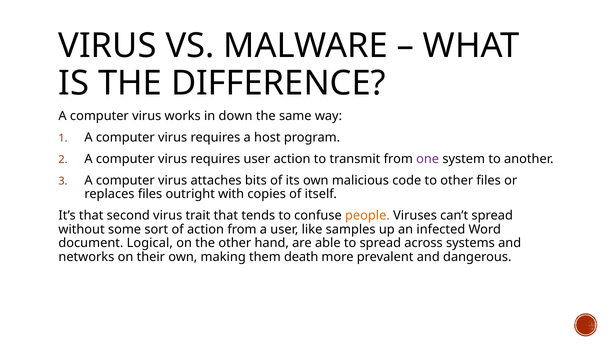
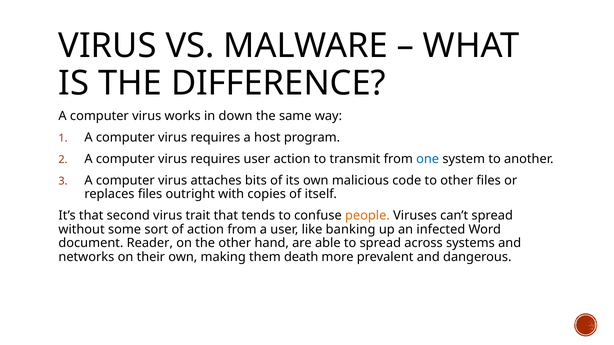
one colour: purple -> blue (428, 159)
samples: samples -> banking (351, 230)
Logical: Logical -> Reader (150, 244)
